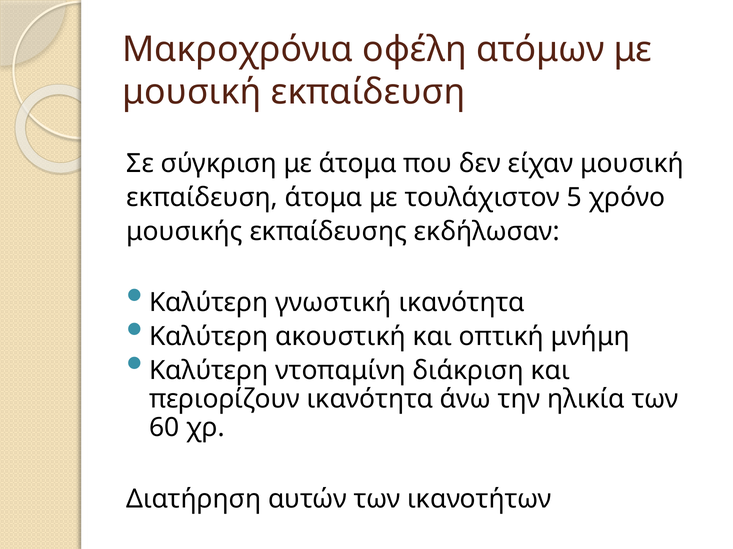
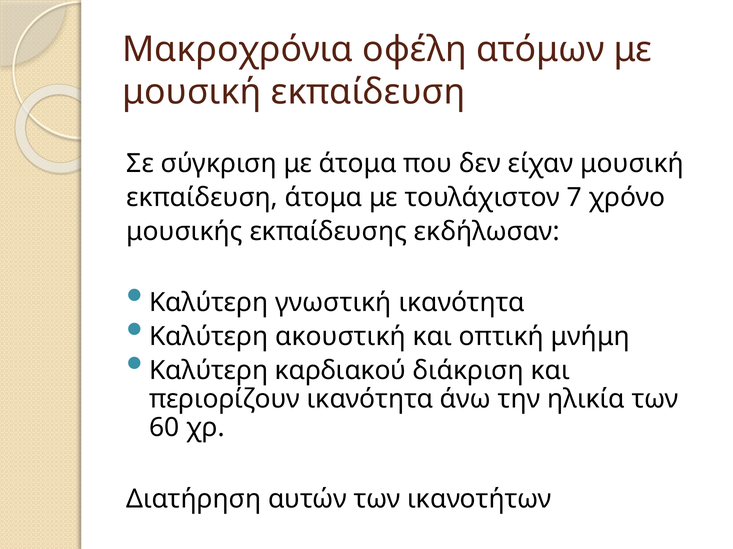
5: 5 -> 7 (574, 198)
ντοπαμίνη: ντοπαμίνη -> καρδιακού (341, 371)
